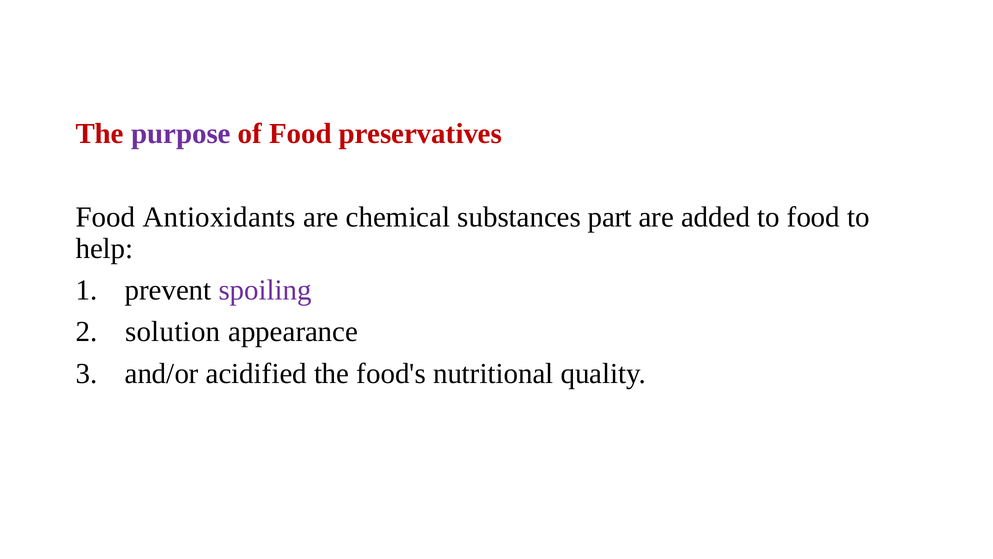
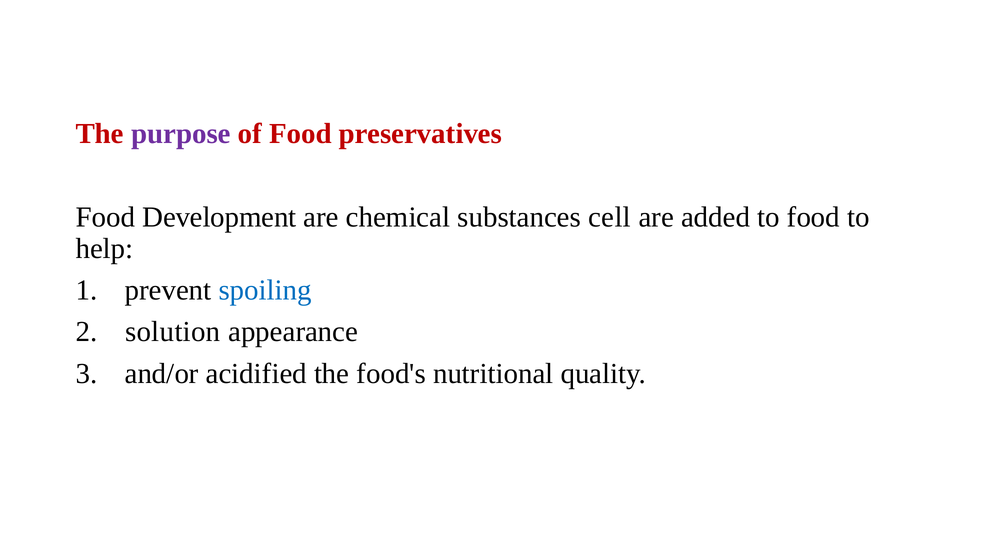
Antioxidants: Antioxidants -> Development (219, 217)
part: part -> cell (610, 217)
spoiling colour: purple -> blue (265, 290)
